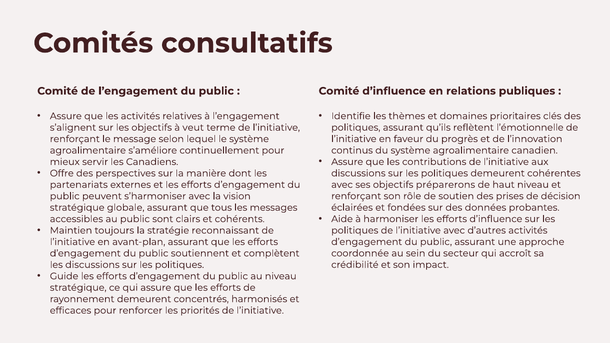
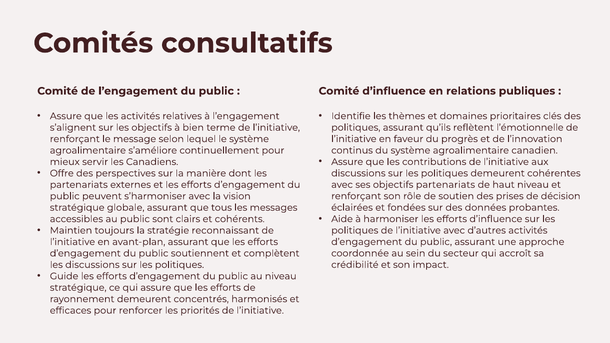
veut: veut -> bien (193, 128)
objectifs préparerons: préparerons -> partenariats (445, 185)
